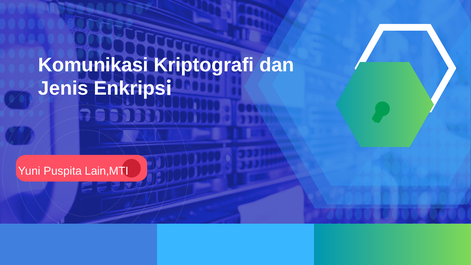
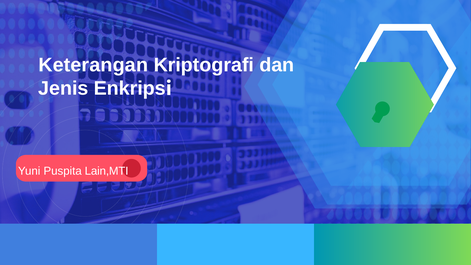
Komunikasi: Komunikasi -> Keterangan (93, 65)
